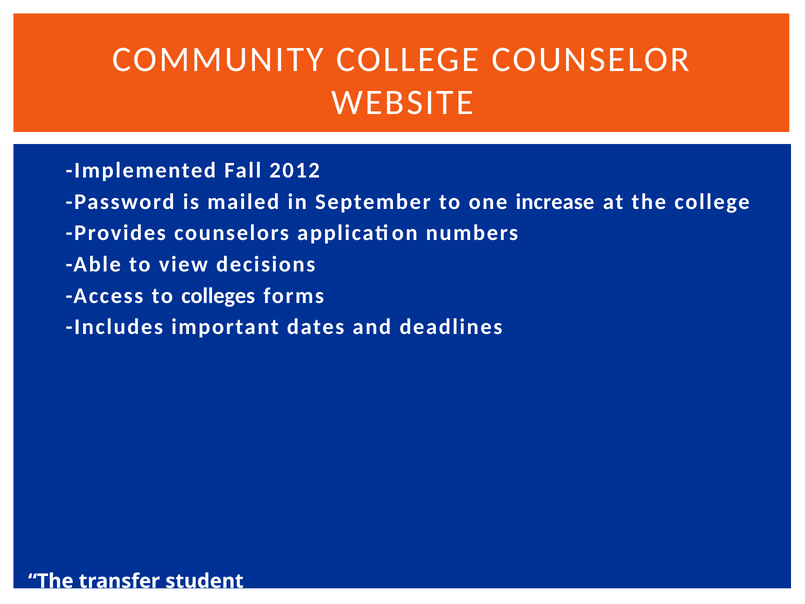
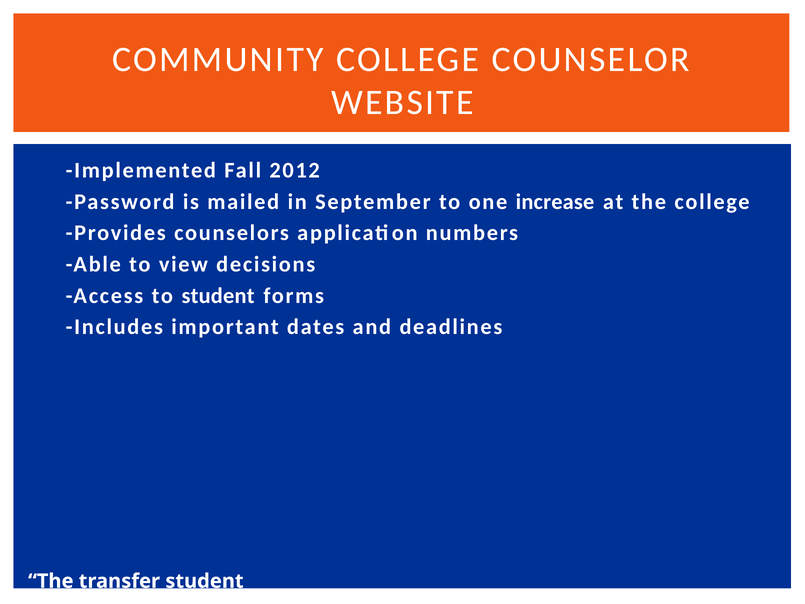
to colleges: colleges -> student (218, 296)
